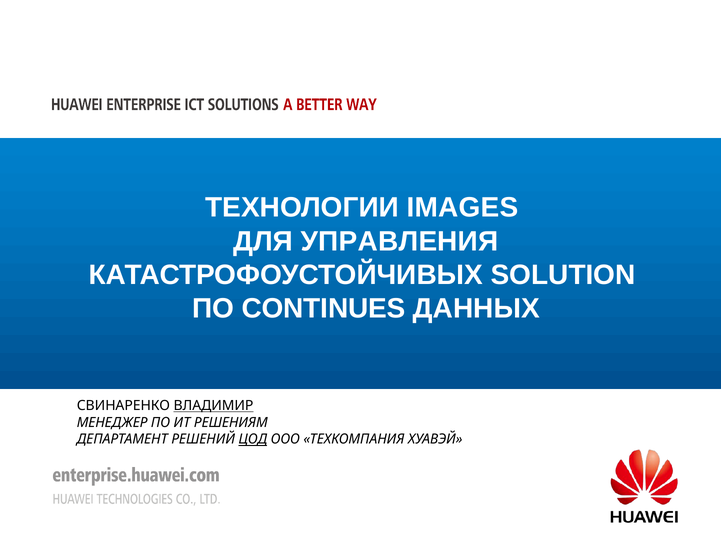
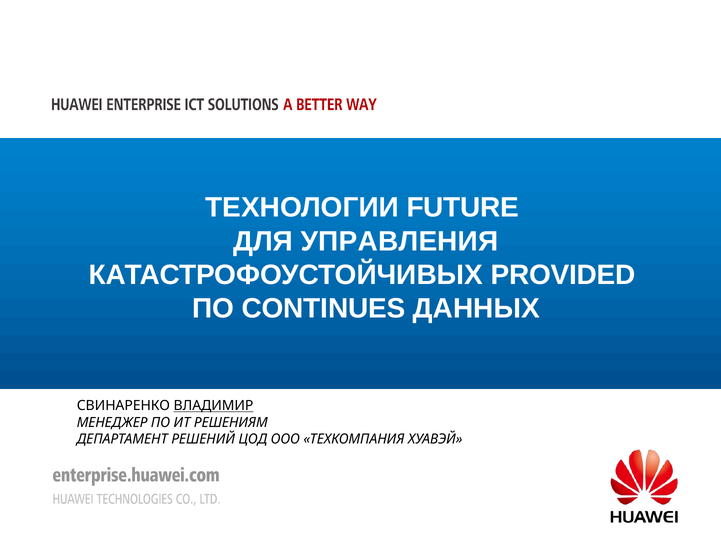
IMAGES: IMAGES -> FUTURE (463, 208)
SOLUTION: SOLUTION -> PROVIDED (563, 275)
ЦОД underline: present -> none (253, 439)
